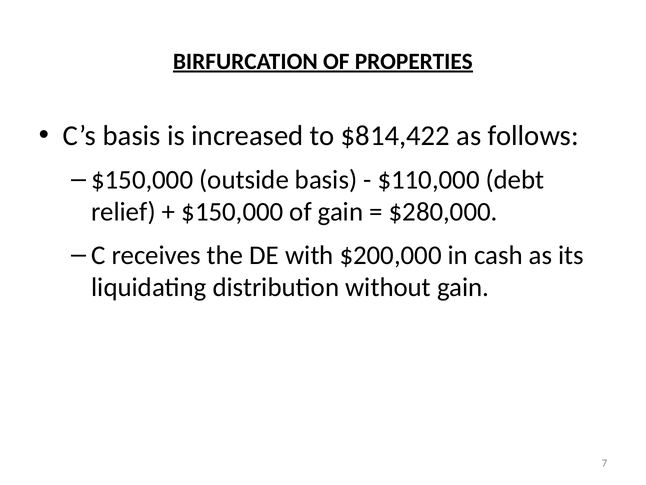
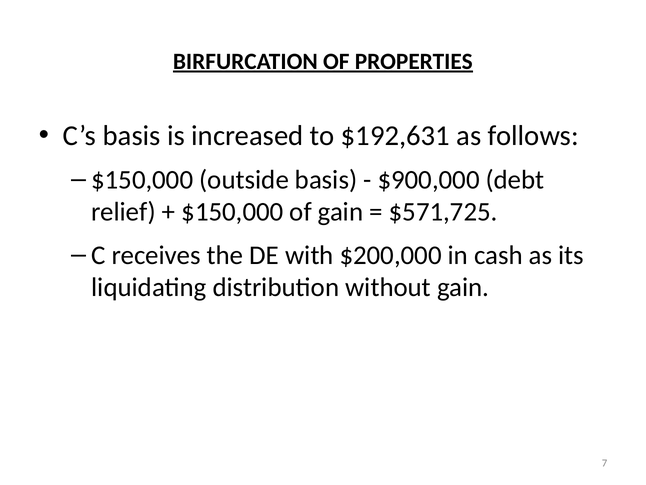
$814,422: $814,422 -> $192,631 (395, 136)
$110,000: $110,000 -> $900,000 (429, 180)
$280,000: $280,000 -> $571,725 (443, 212)
